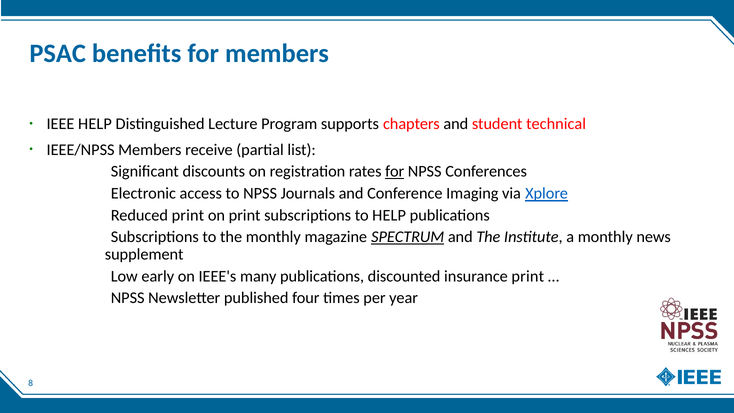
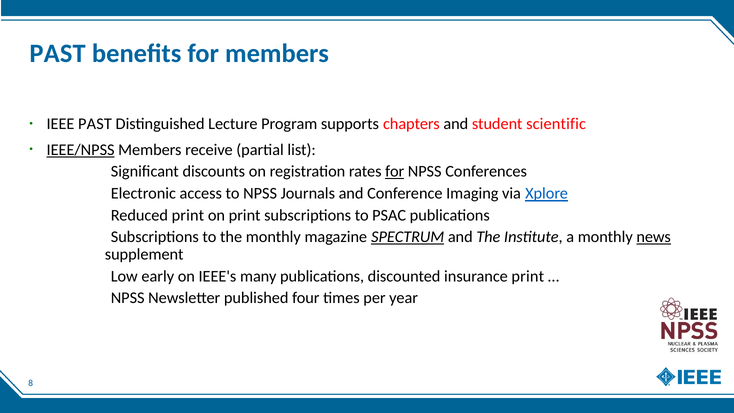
PSAC: PSAC -> PAST (58, 54)
IEEE HELP: HELP -> PAST (95, 124)
technical: technical -> scientific (556, 124)
IEEE/NPSS underline: none -> present (81, 150)
to HELP: HELP -> PSAC (389, 215)
news underline: none -> present (654, 237)
